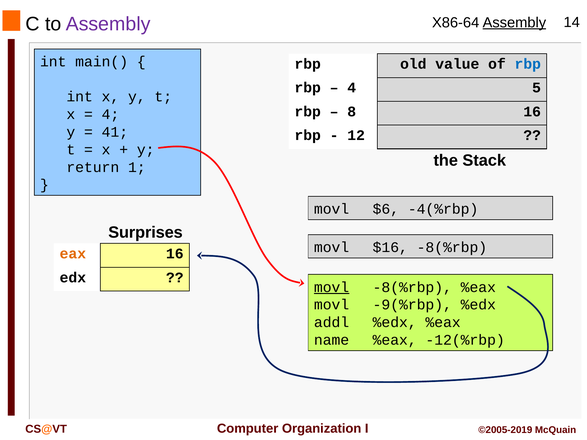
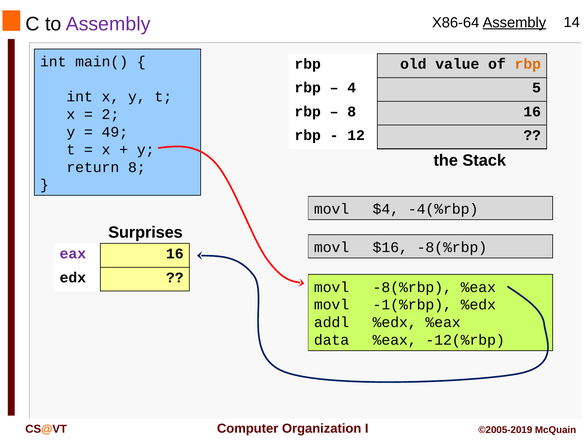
rbp colour: blue -> orange (528, 64)
4: 4 -> 2 (110, 114)
41: 41 -> 49 (115, 132)
return 1: 1 -> 8 (137, 167)
$6: $6 -> $4 (386, 209)
eax colour: orange -> purple (73, 254)
movl underline: present -> none (332, 287)
-9(%rbp: -9(%rbp -> -1(%rbp (412, 305)
name: name -> data (332, 340)
